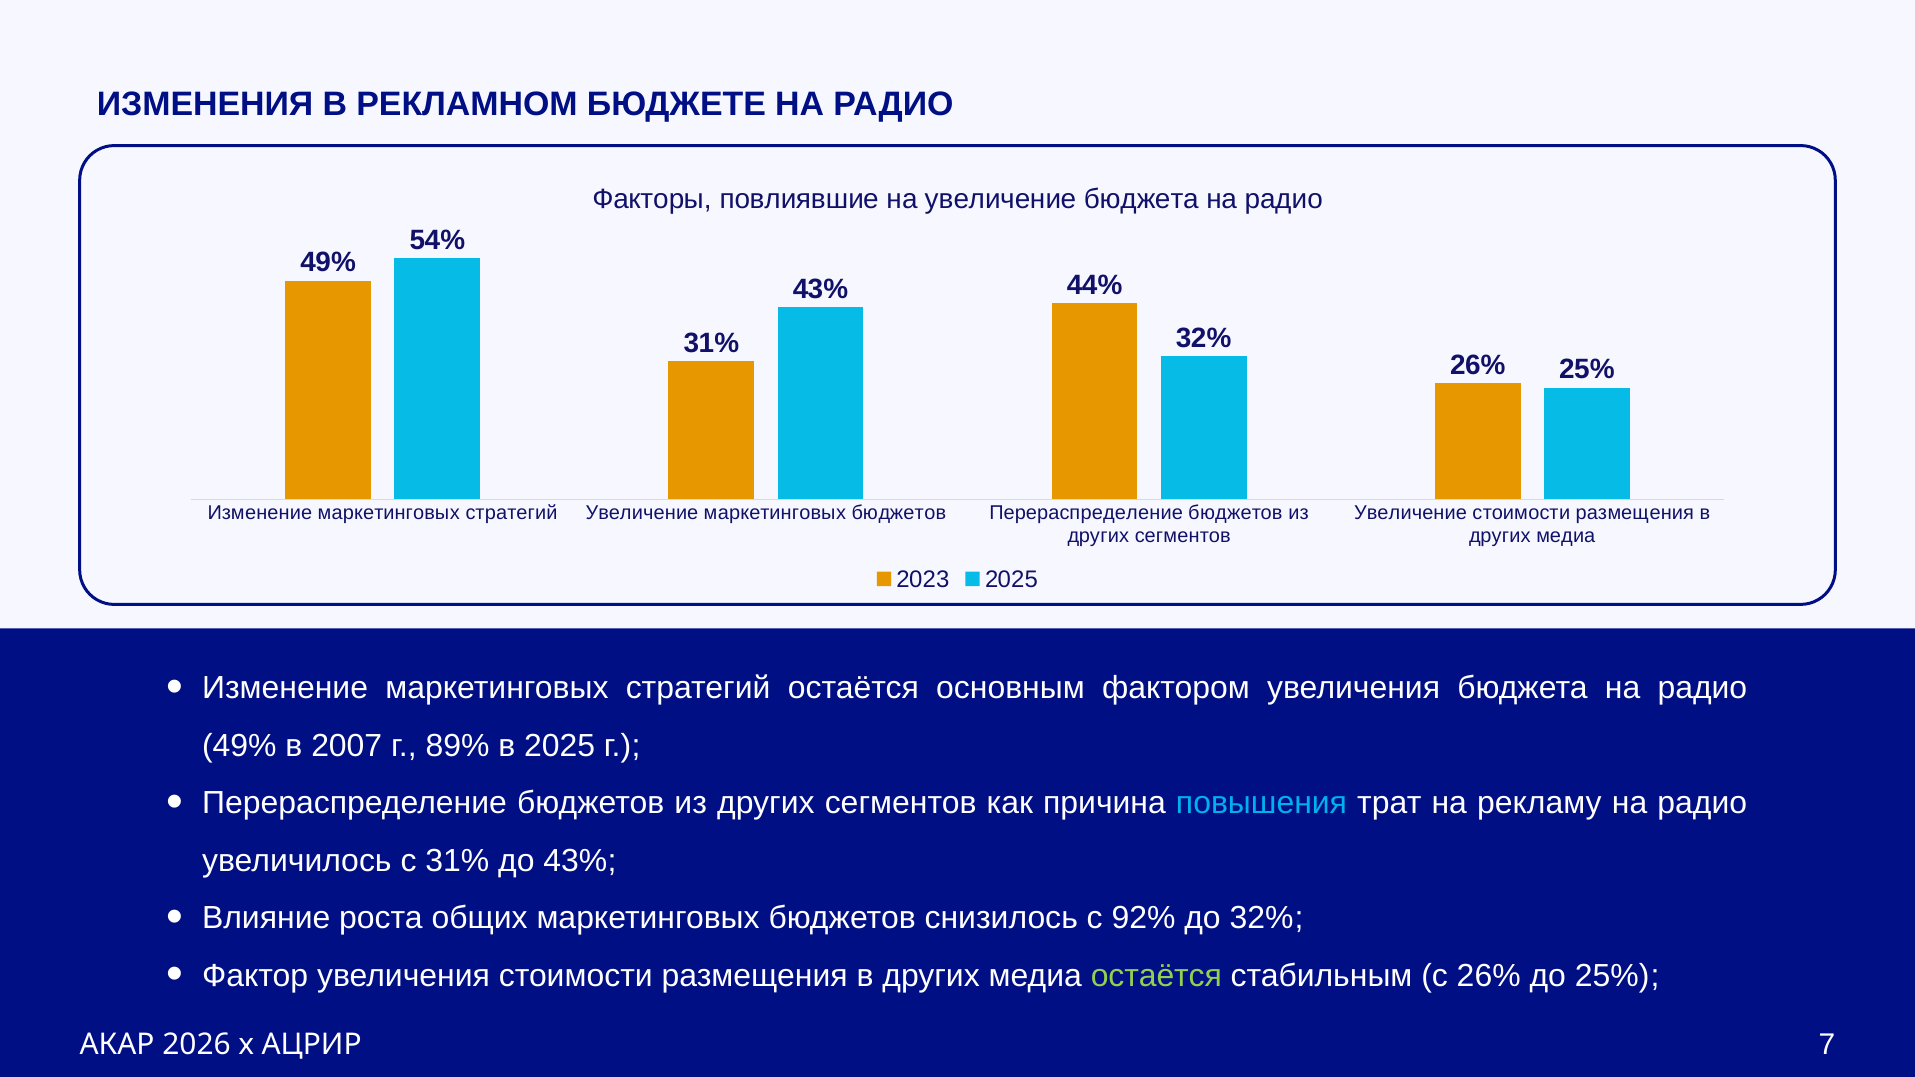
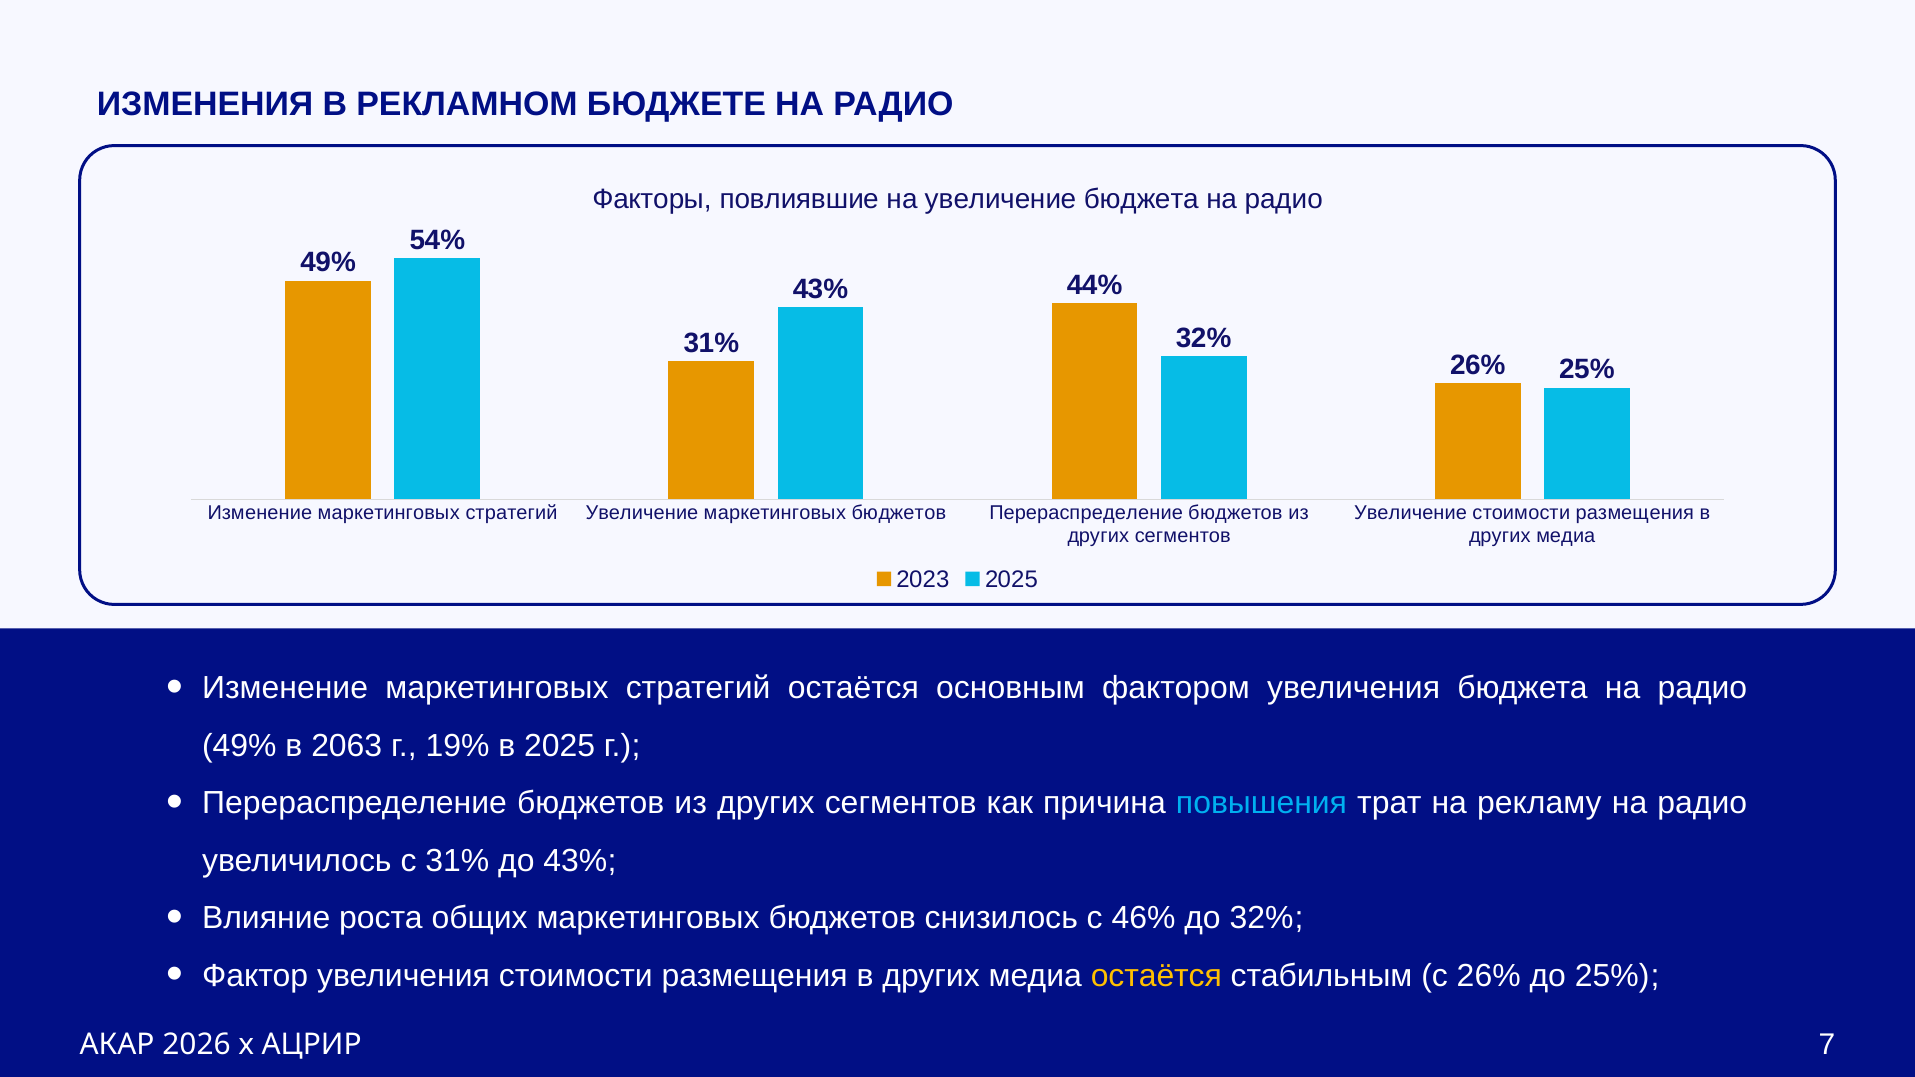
2007: 2007 -> 2063 (347, 746)
89%: 89% -> 19% (457, 746)
92%: 92% -> 46% (1144, 918)
остаётся colour: light green -> yellow (1156, 976)
